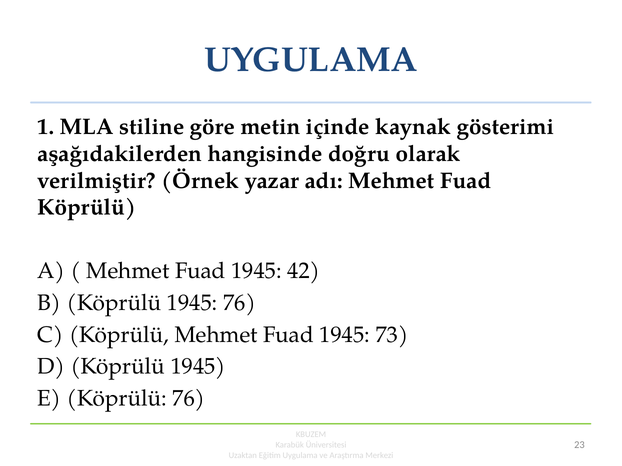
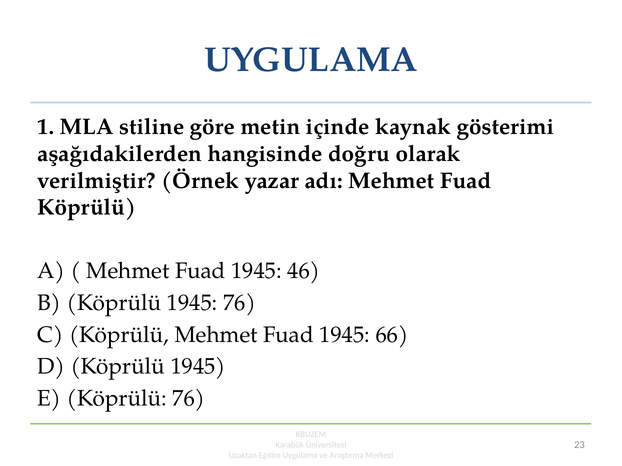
42: 42 -> 46 (304, 271)
73: 73 -> 66 (392, 335)
